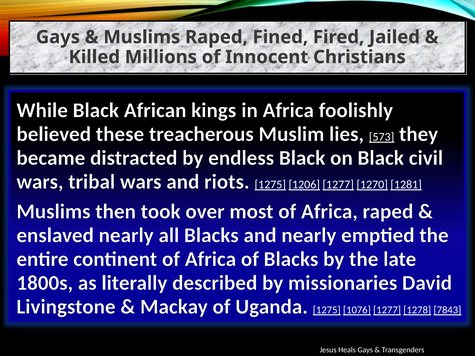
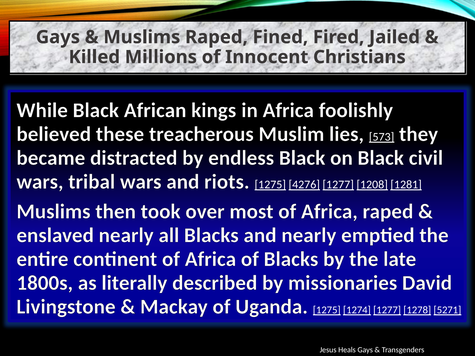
1206: 1206 -> 4276 (304, 185)
1270: 1270 -> 1208 (372, 185)
1076: 1076 -> 1274 (357, 310)
7843: 7843 -> 5271 (447, 310)
